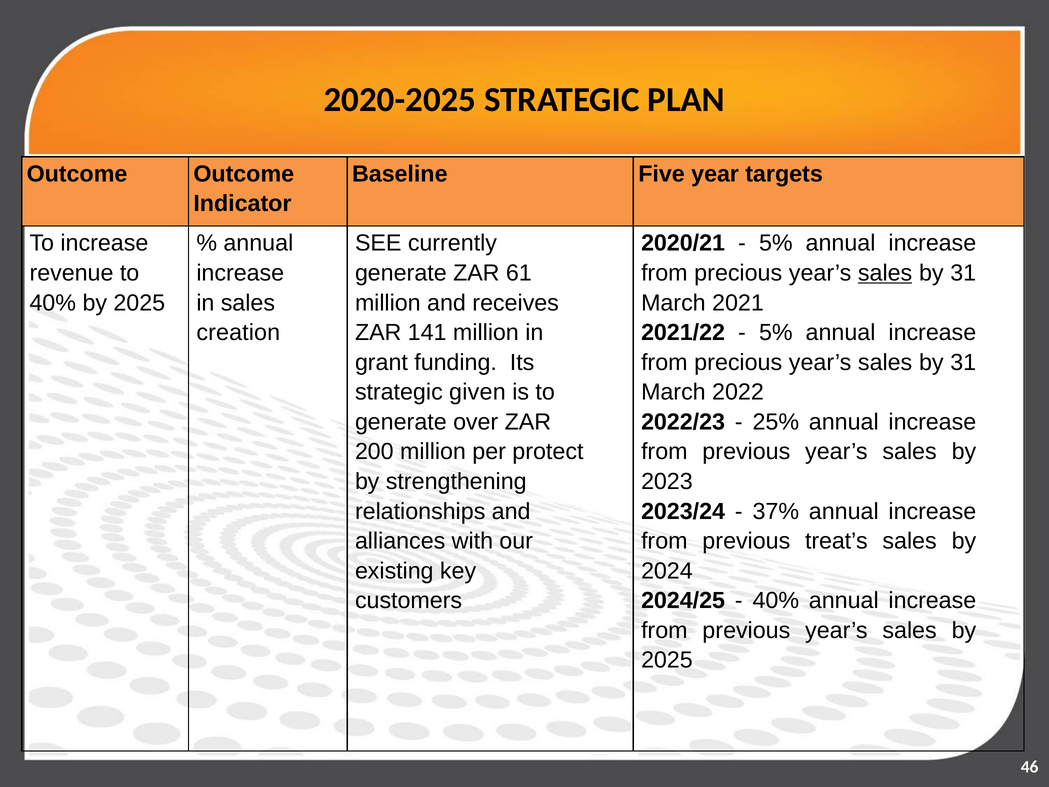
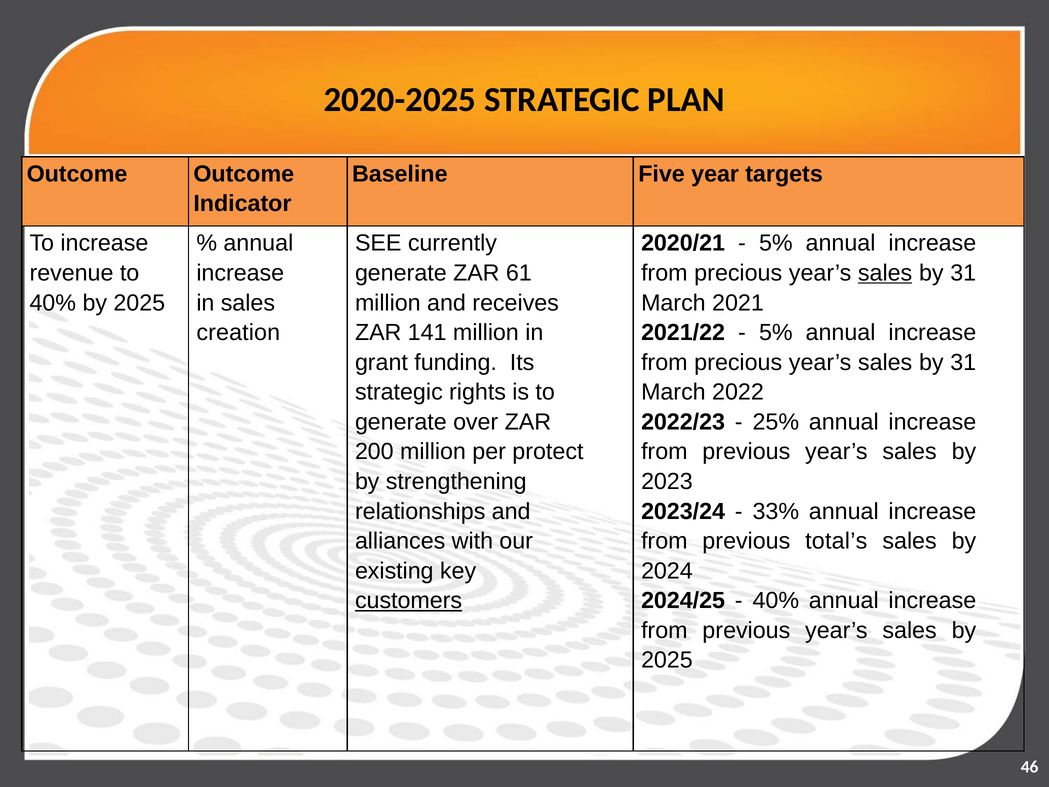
given: given -> rights (478, 392)
37%: 37% -> 33% (776, 511)
treat’s: treat’s -> total’s (836, 541)
customers underline: none -> present (409, 600)
